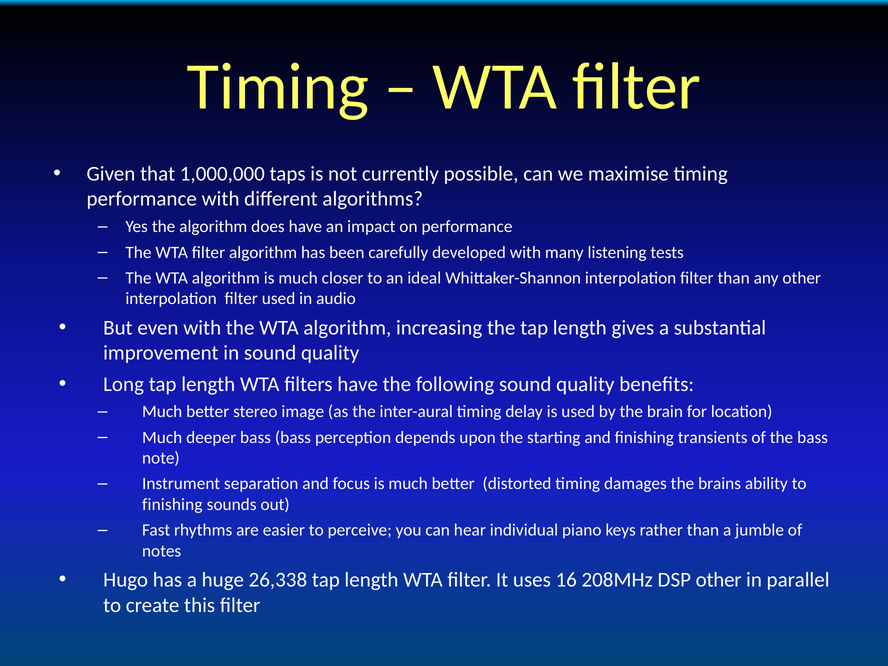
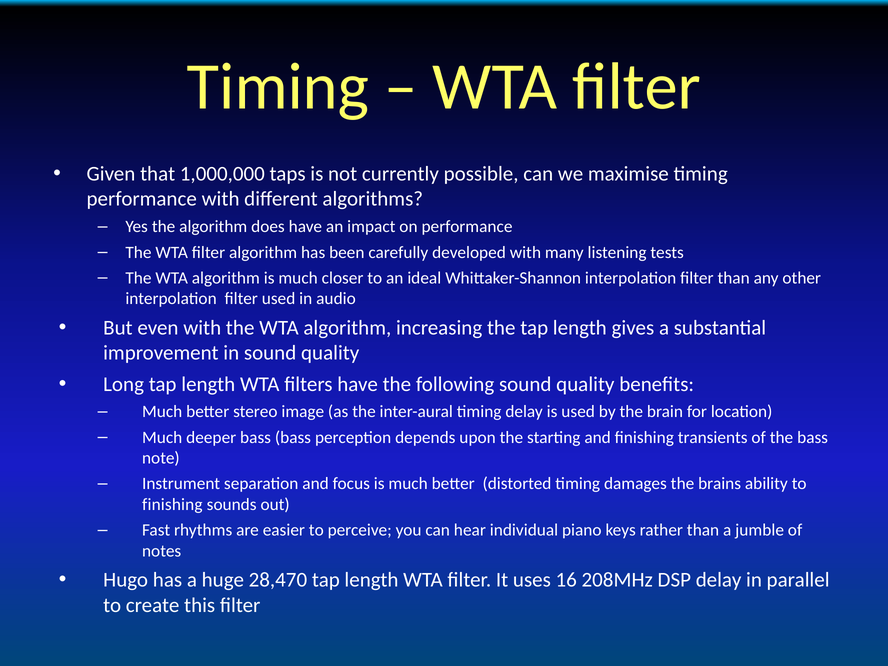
26,338: 26,338 -> 28,470 (278, 580)
DSP other: other -> delay (719, 580)
